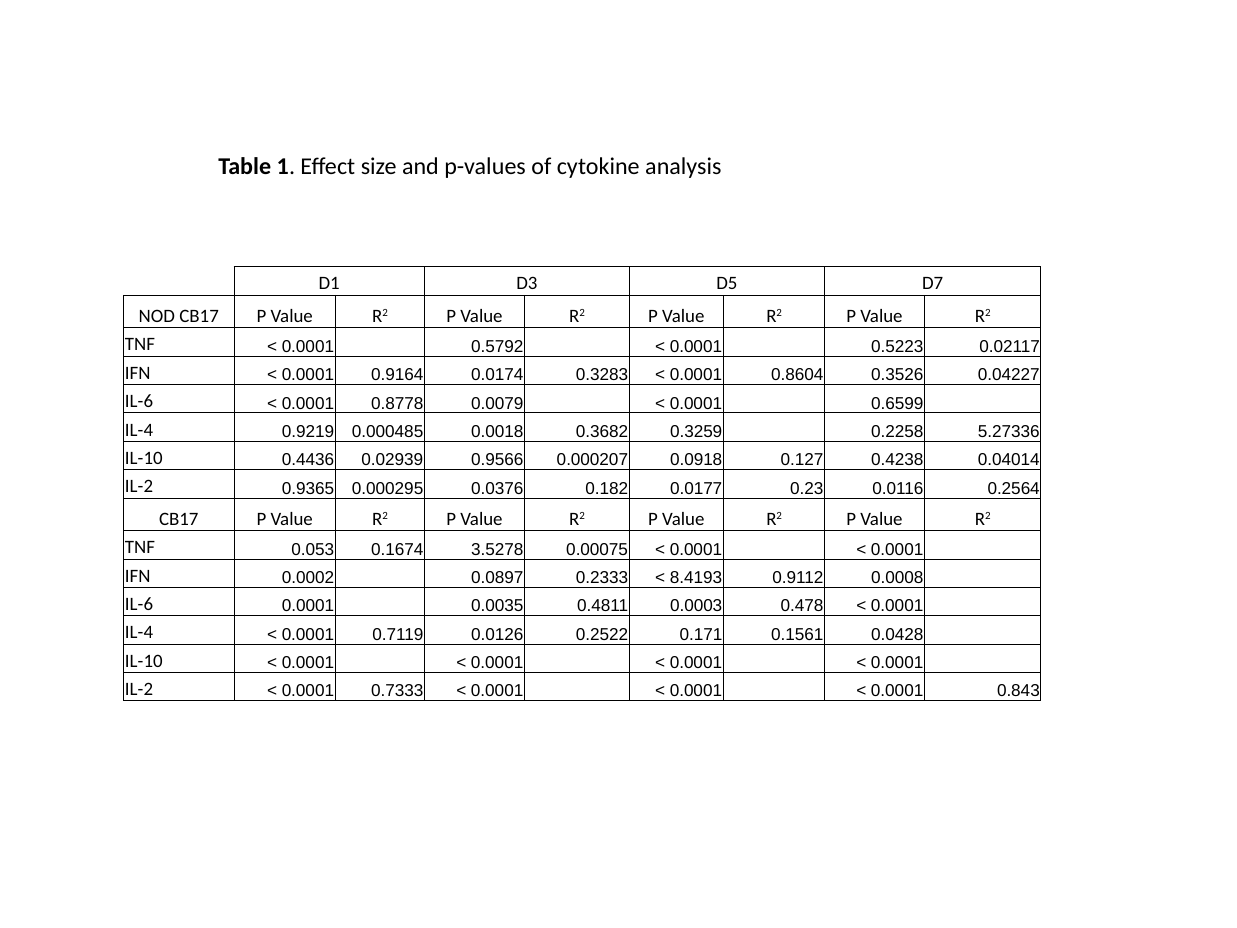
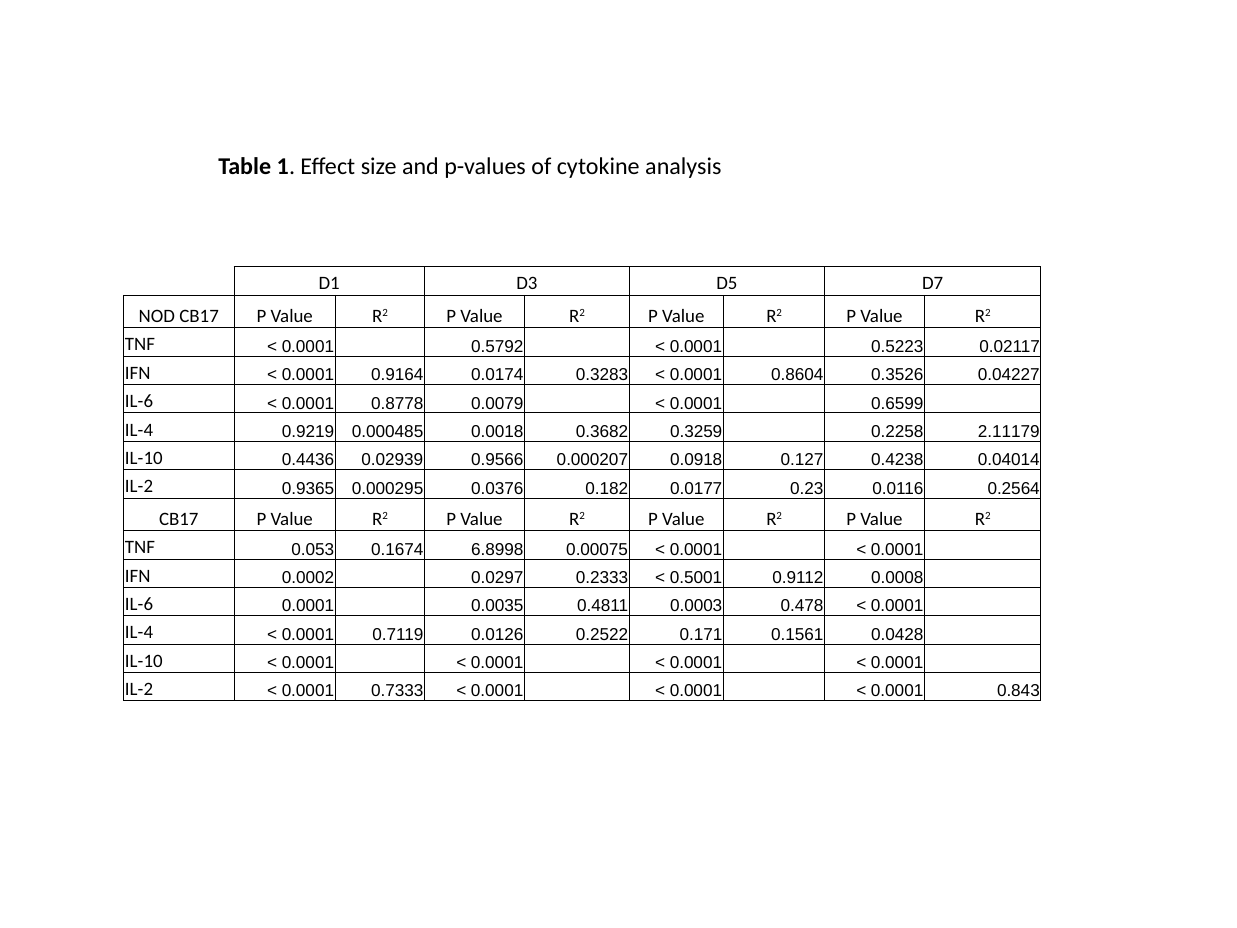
5.27336: 5.27336 -> 2.11179 (1009, 432)
3.5278: 3.5278 -> 6.8998 (497, 549)
0.0897: 0.0897 -> 0.0297 (497, 578)
8.4193: 8.4193 -> 0.5001 (696, 578)
